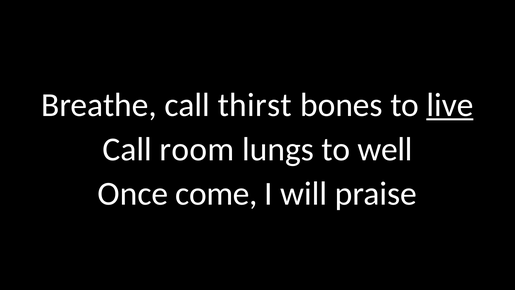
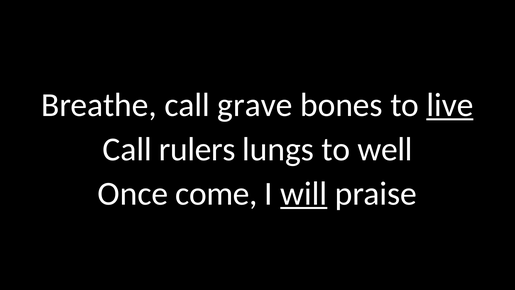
thirst: thirst -> grave (255, 105)
room: room -> rulers (197, 149)
will underline: none -> present (304, 193)
